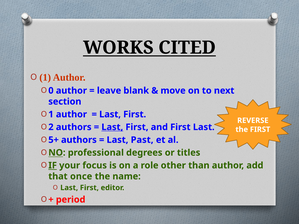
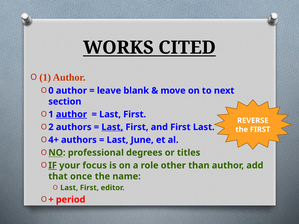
author underline: none -> present (71, 114)
5+: 5+ -> 4+ (54, 140)
Past: Past -> June (142, 140)
